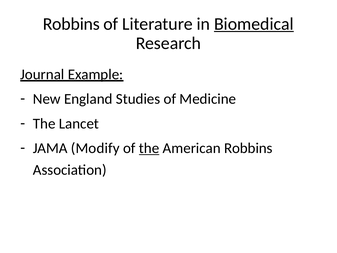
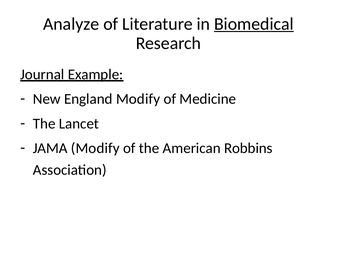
Robbins: Robbins -> Analyze (71, 24)
England Studies: Studies -> Modify (138, 99)
the underline: present -> none (149, 148)
